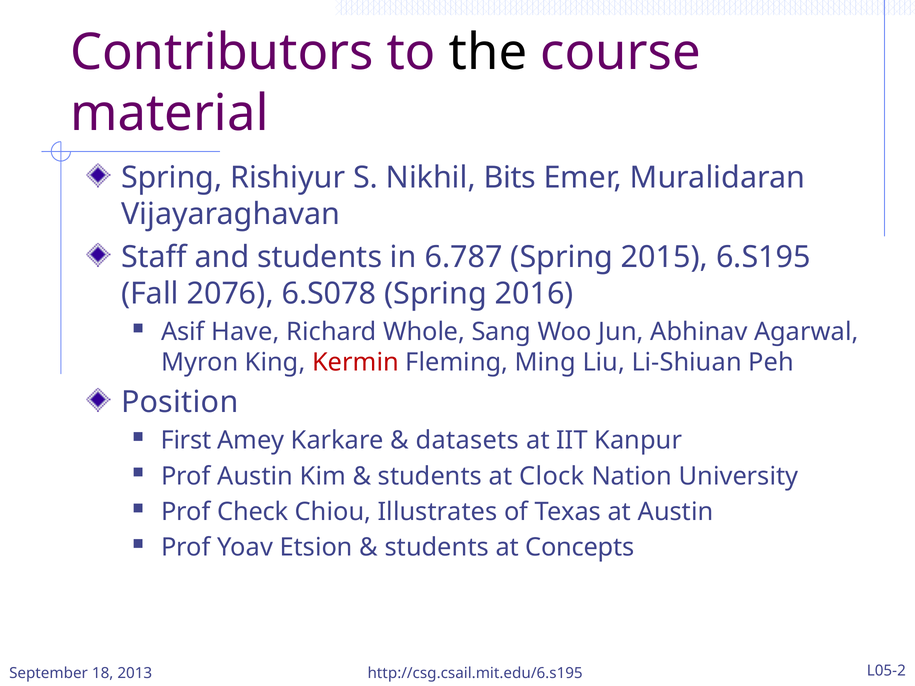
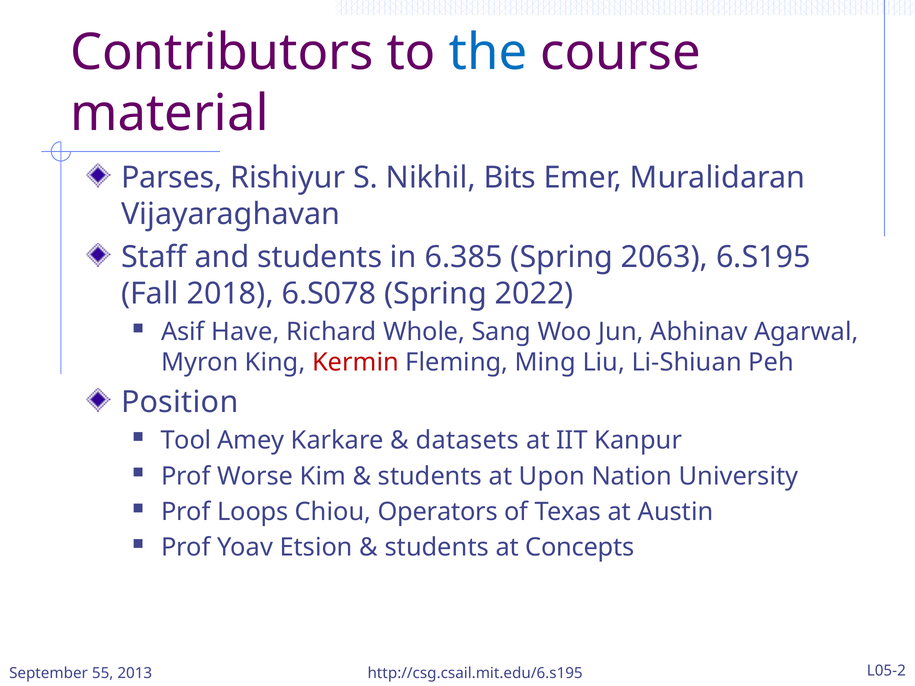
the colour: black -> blue (488, 52)
Spring: Spring -> Parses (172, 178)
6.787: 6.787 -> 6.385 (464, 257)
2015: 2015 -> 2063 (664, 257)
2076: 2076 -> 2018 (230, 294)
2016: 2016 -> 2022 (534, 294)
First: First -> Tool (186, 441)
Prof Austin: Austin -> Worse (255, 476)
Clock: Clock -> Upon (552, 476)
Check: Check -> Loops (253, 512)
Illustrates: Illustrates -> Operators (438, 512)
18: 18 -> 55 (103, 674)
